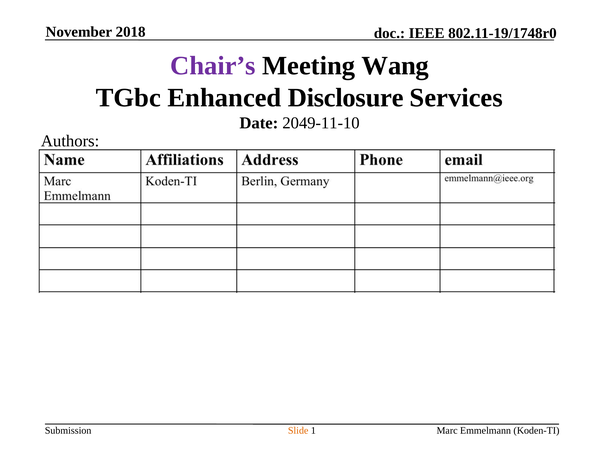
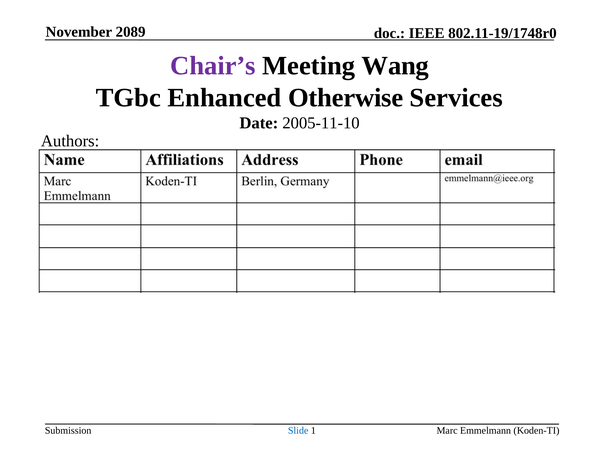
2018: 2018 -> 2089 (131, 32)
Disclosure: Disclosure -> Otherwise (346, 98)
2049-11-10: 2049-11-10 -> 2005-11-10 (321, 123)
Slide colour: orange -> blue (298, 431)
